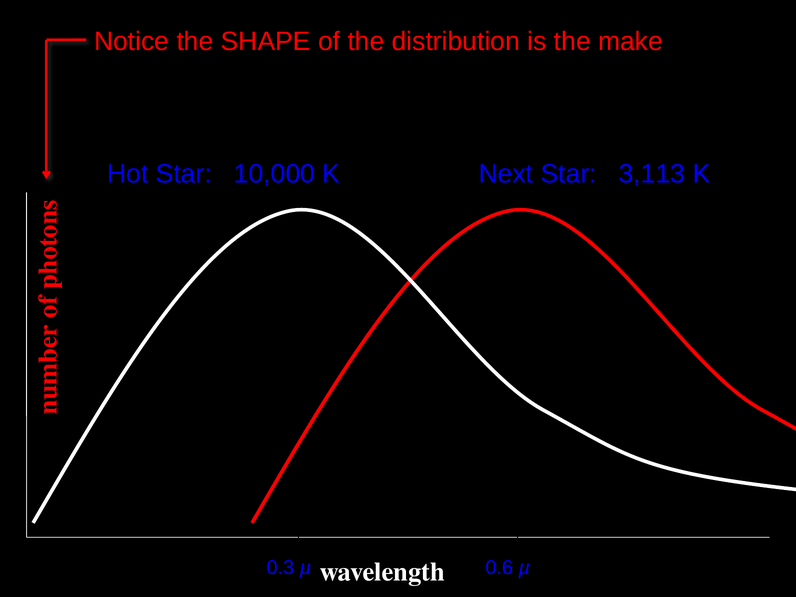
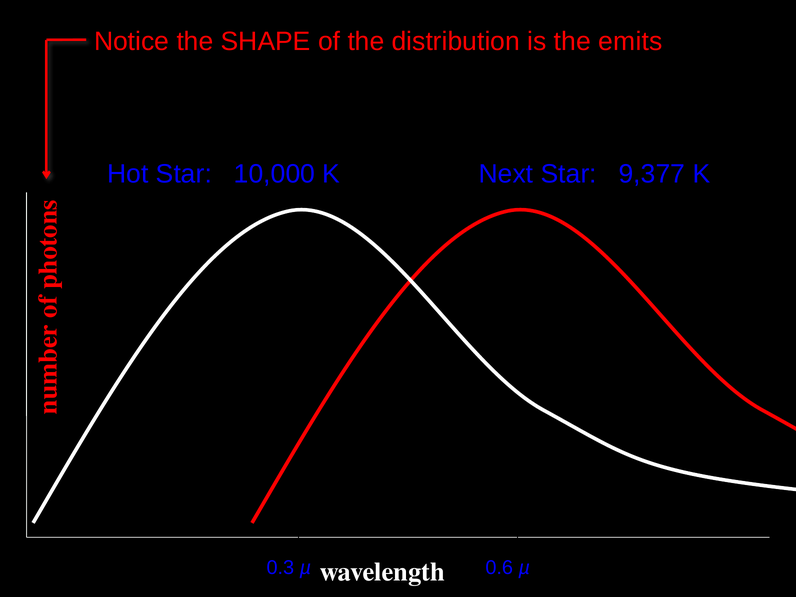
make: make -> emits (630, 42)
3,113: 3,113 -> 9,377 (652, 174)
